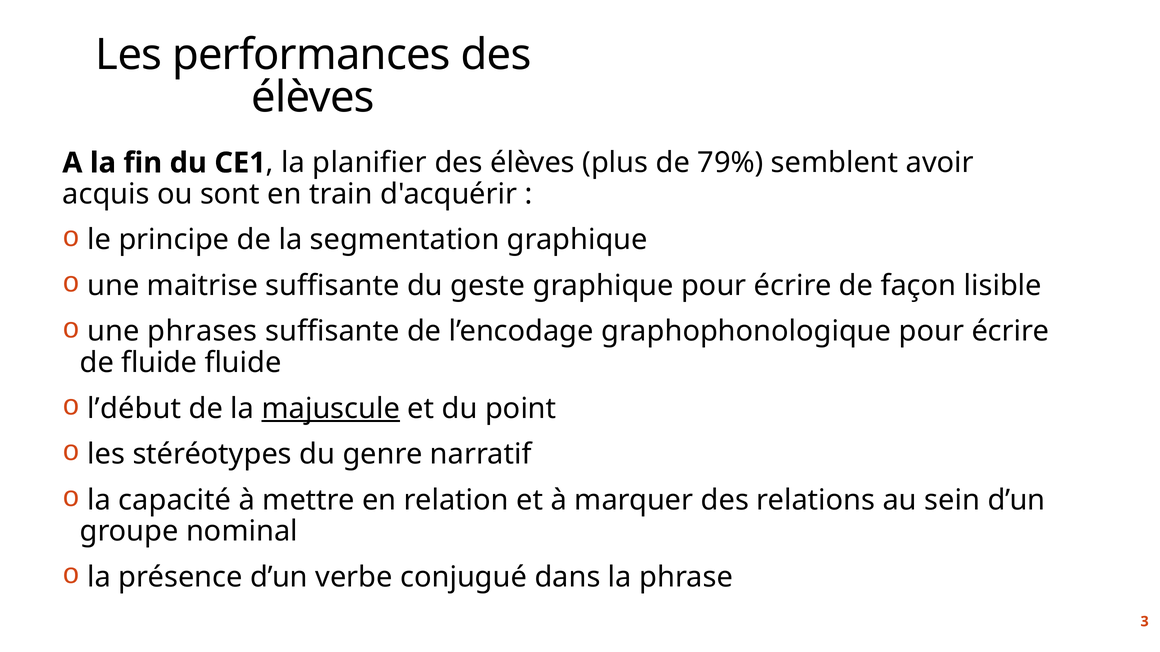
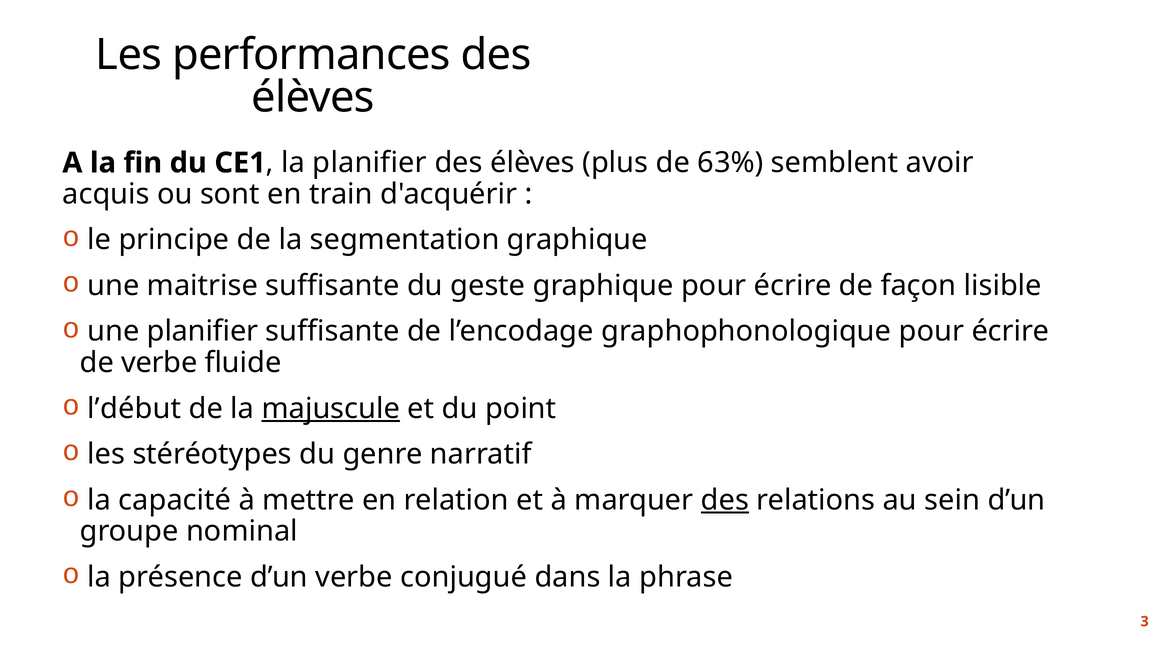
79%: 79% -> 63% (730, 163)
une phrases: phrases -> planifier (203, 332)
de fluide: fluide -> verbe (159, 363)
des underline: none -> present (725, 500)
